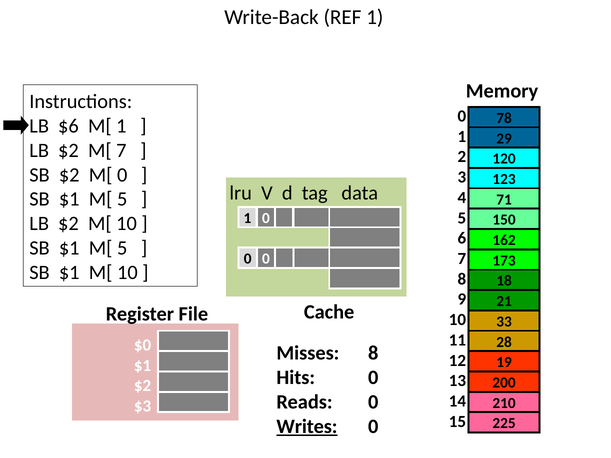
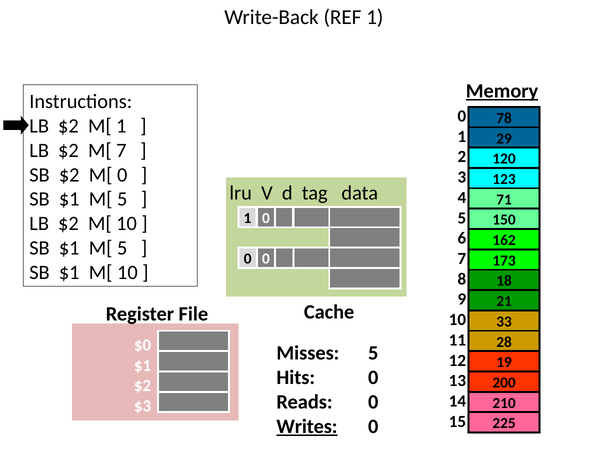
Memory underline: none -> present (502, 91)
$6: $6 -> $2 (68, 126)
Misses 8: 8 -> 5 (373, 353)
